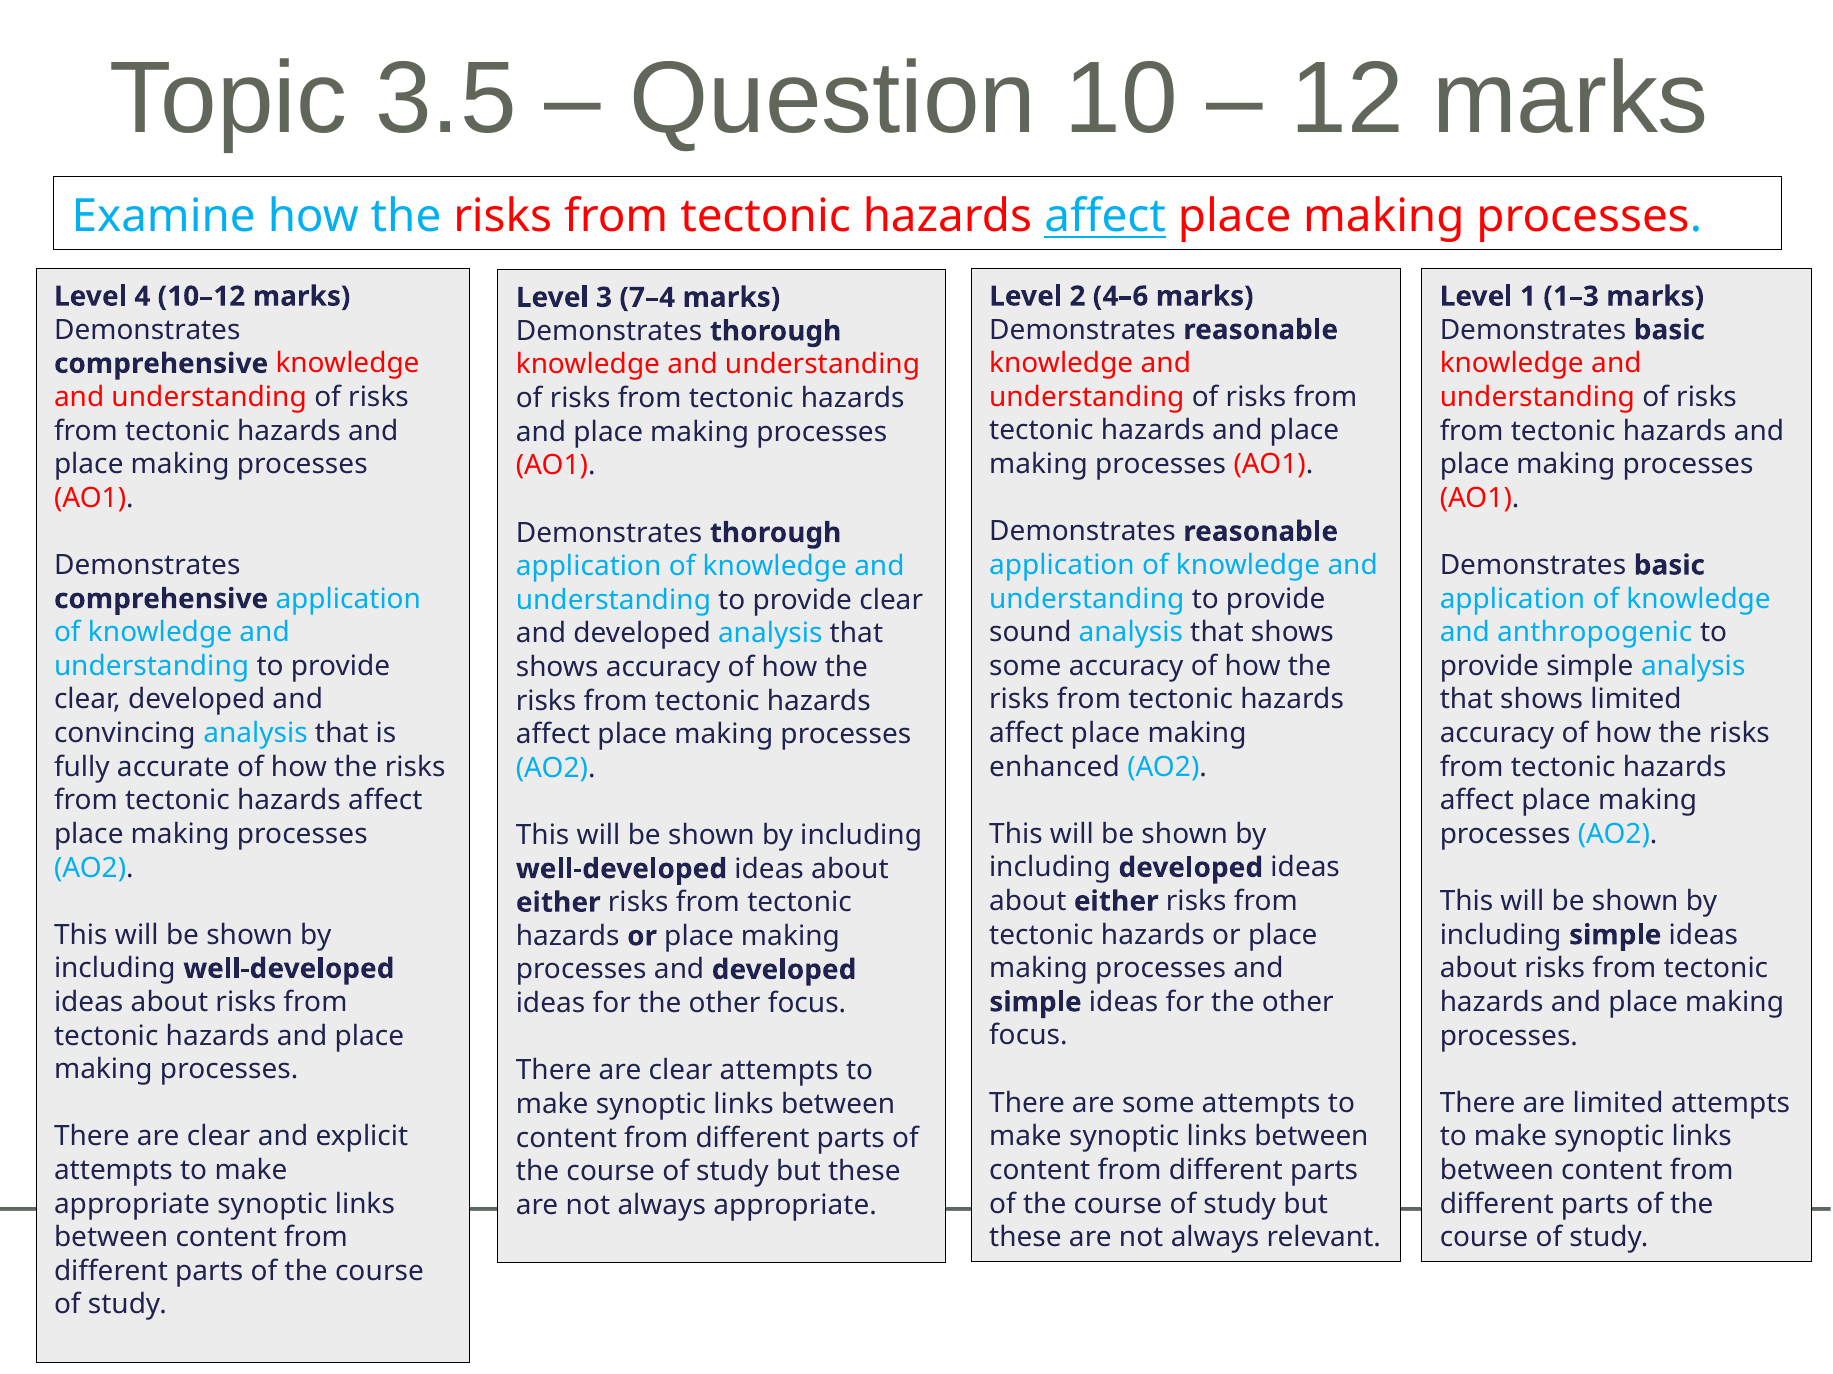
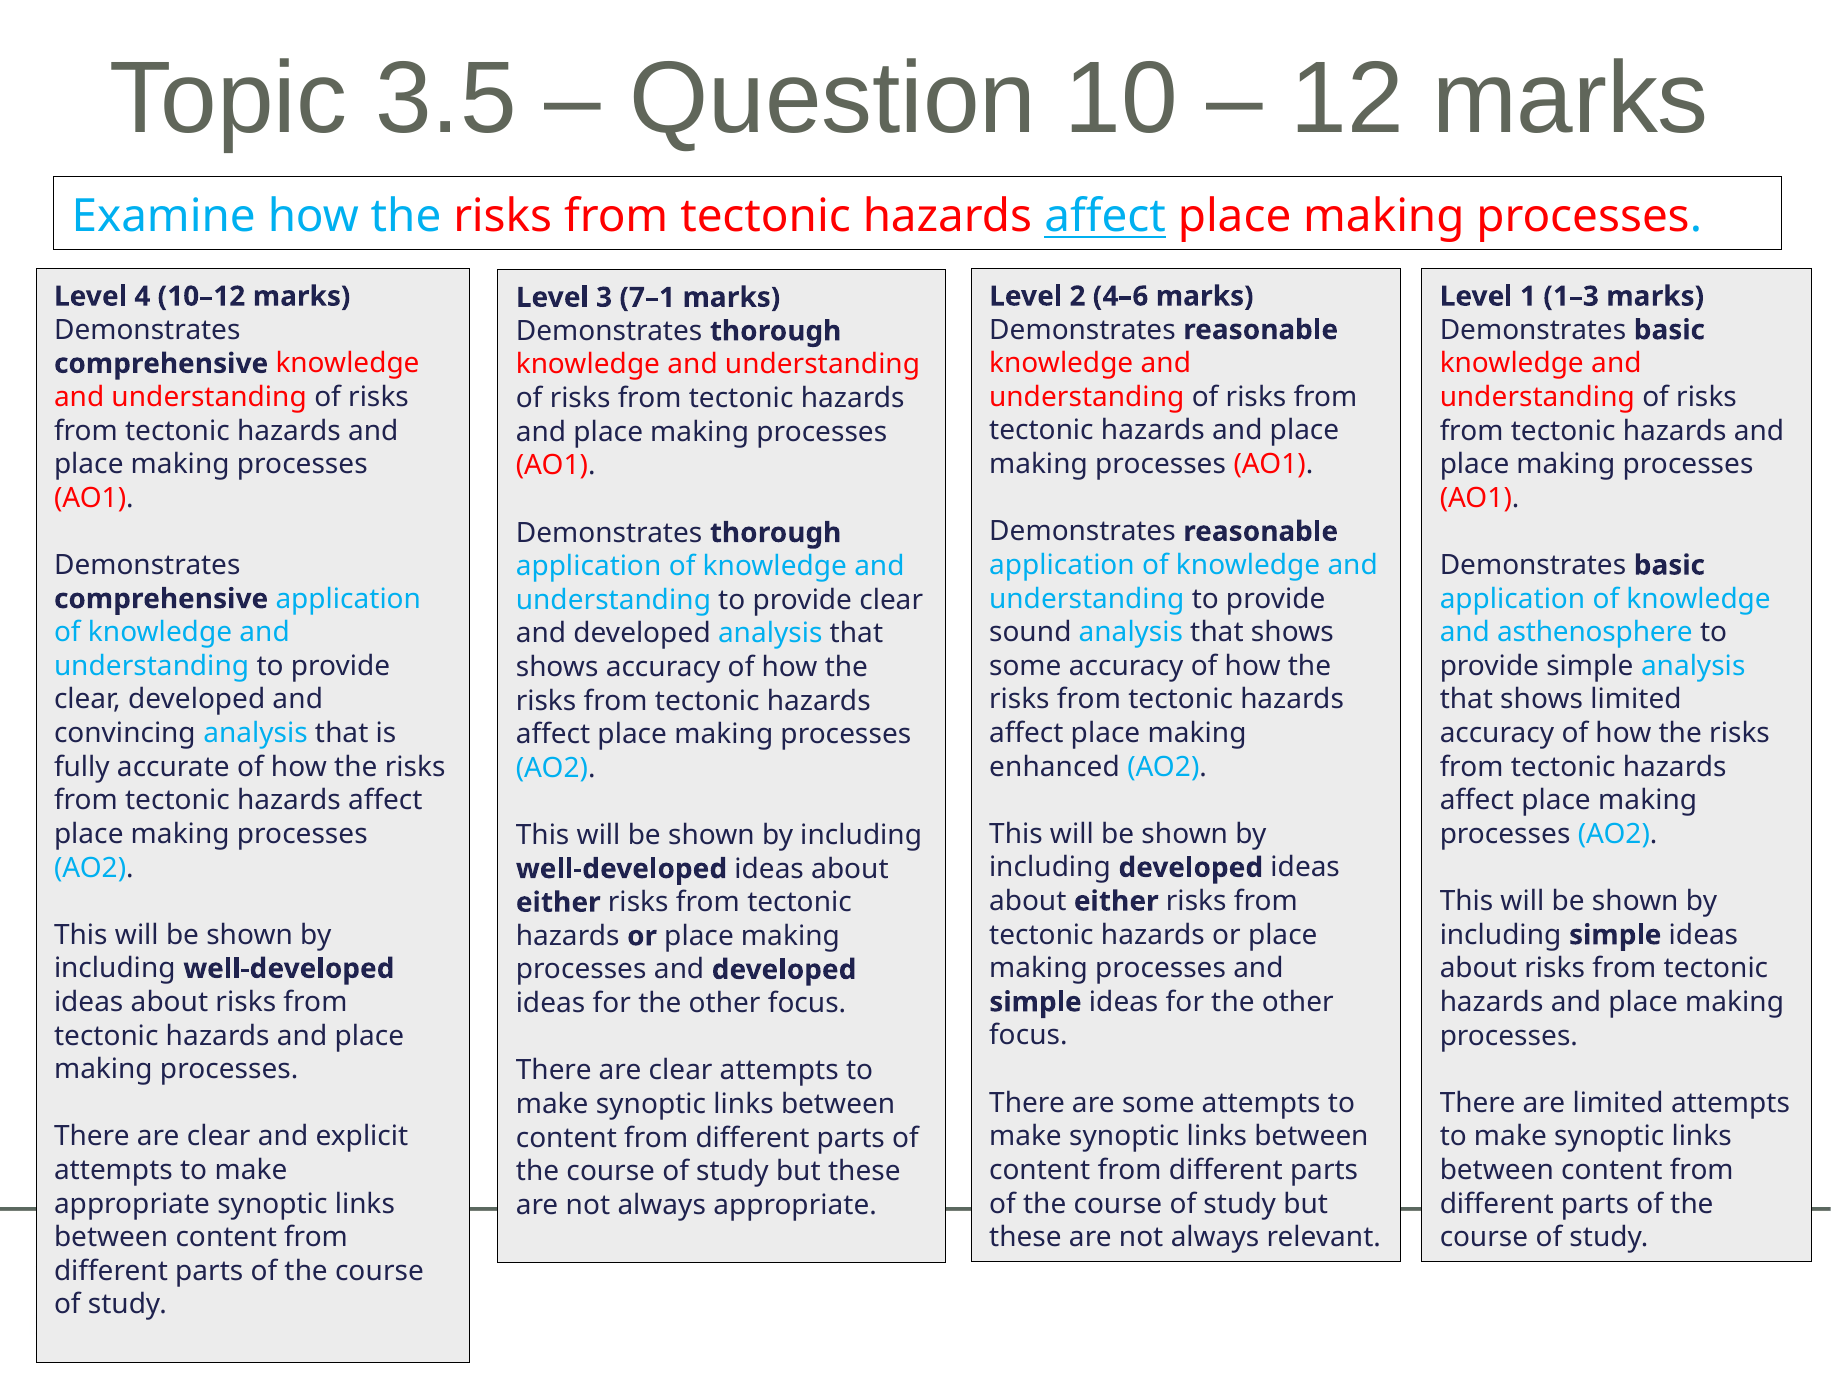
7–4: 7–4 -> 7–1 (647, 298)
anthropogenic: anthropogenic -> asthenosphere (1595, 633)
